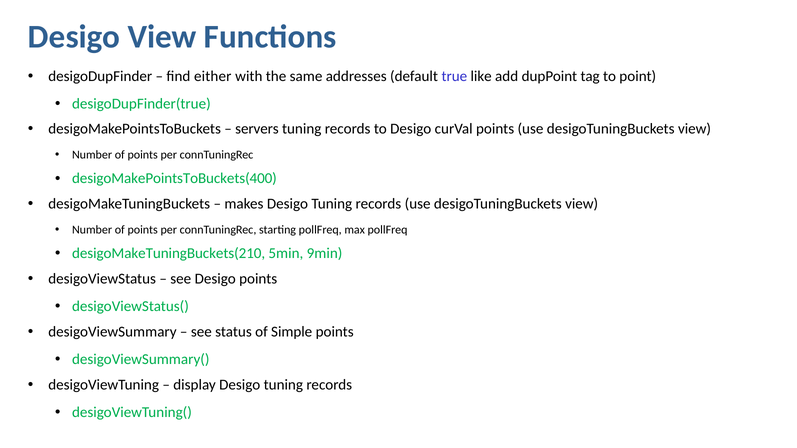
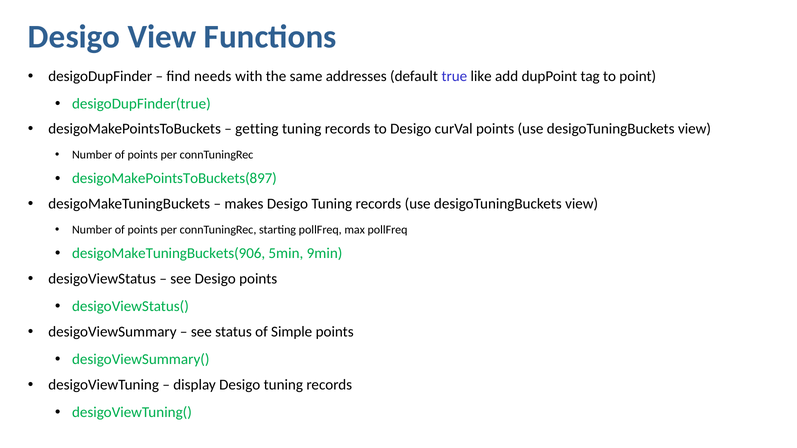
either: either -> needs (213, 76)
servers: servers -> getting (257, 129)
desigoMakePointsToBuckets(400: desigoMakePointsToBuckets(400 -> desigoMakePointsToBuckets(897 (174, 179)
desigoMakeTuningBuckets(210: desigoMakeTuningBuckets(210 -> desigoMakeTuningBuckets(906 (169, 254)
